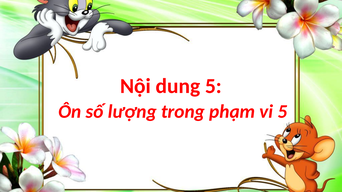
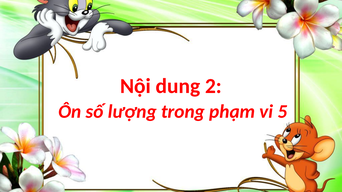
dung 5: 5 -> 2 (213, 86)
